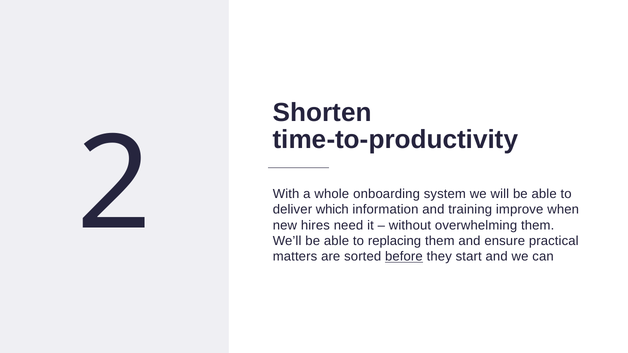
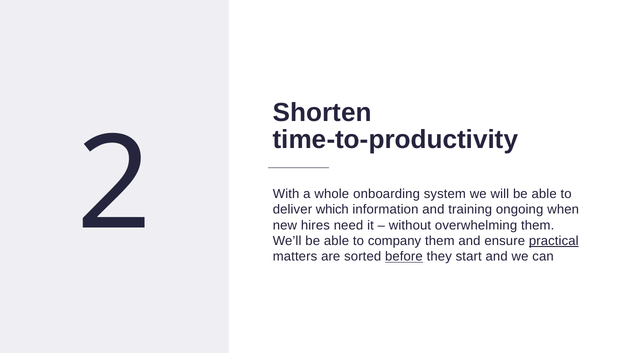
improve: improve -> ongoing (520, 210)
replacing: replacing -> company (394, 241)
practical underline: none -> present (554, 241)
